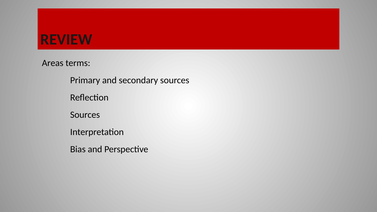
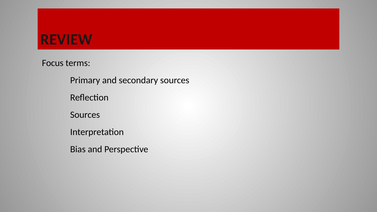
Areas: Areas -> Focus (53, 63)
